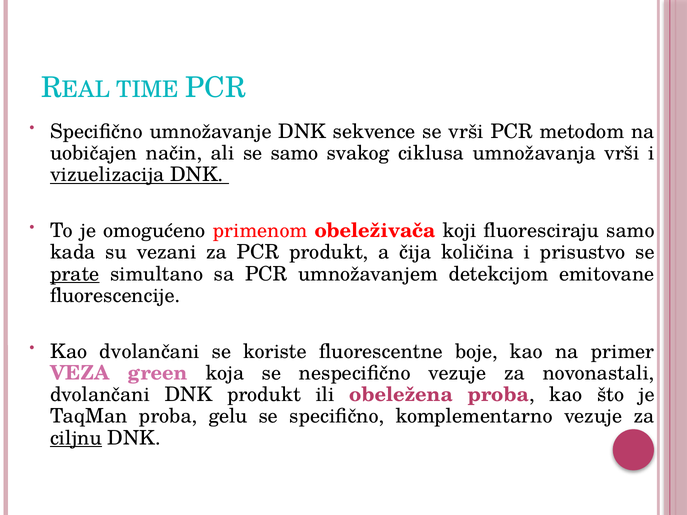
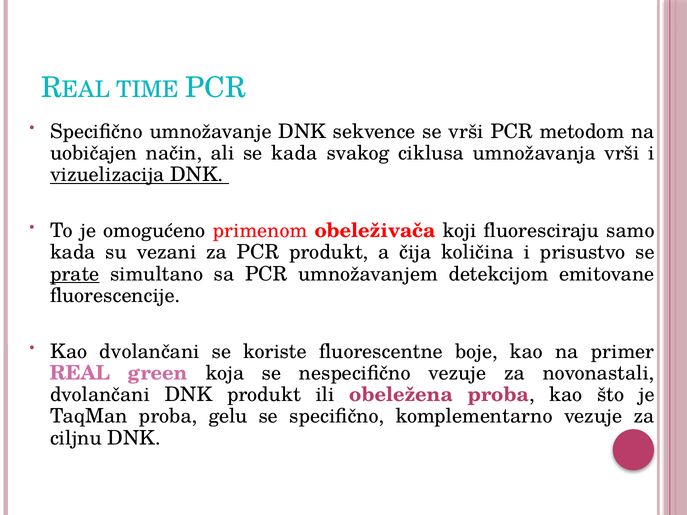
se samo: samo -> kada (294, 153)
VEZA: VEZA -> REAL (80, 373)
ciljnu underline: present -> none (76, 438)
